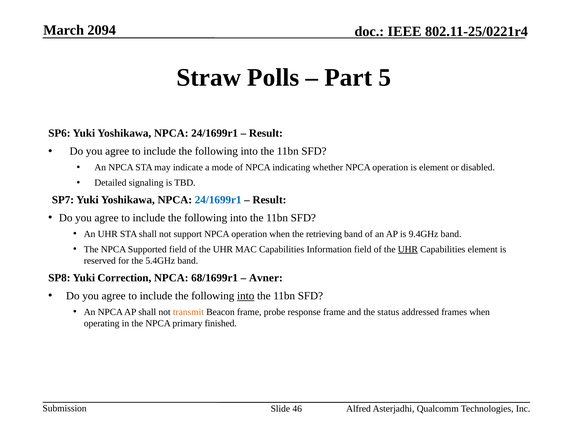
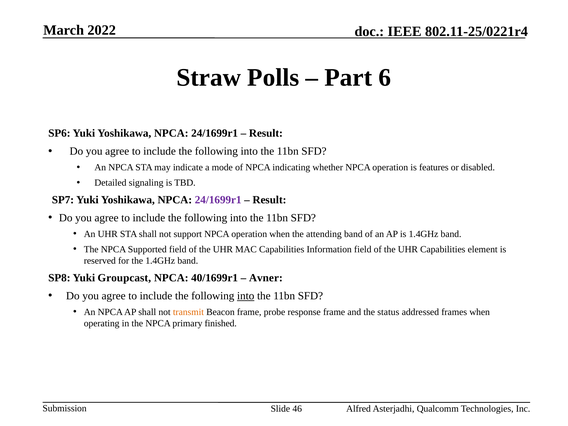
2094: 2094 -> 2022 (102, 30)
5: 5 -> 6 (385, 77)
is element: element -> features (434, 167)
24/1699r1 colour: blue -> purple (218, 200)
retrieving: retrieving -> attending (324, 234)
is 9.4GHz: 9.4GHz -> 1.4GHz (424, 234)
UHR underline: present -> none (408, 249)
the 5.4GHz: 5.4GHz -> 1.4GHz (160, 261)
Correction: Correction -> Groupcast (124, 278)
68/1699r1: 68/1699r1 -> 40/1699r1 (215, 278)
